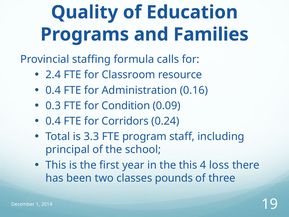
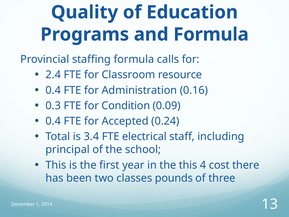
and Families: Families -> Formula (211, 34)
Corridors: Corridors -> Accepted (125, 121)
3.3: 3.3 -> 3.4 (91, 136)
program: program -> electrical (144, 136)
loss: loss -> cost (219, 165)
19: 19 -> 13 (270, 204)
